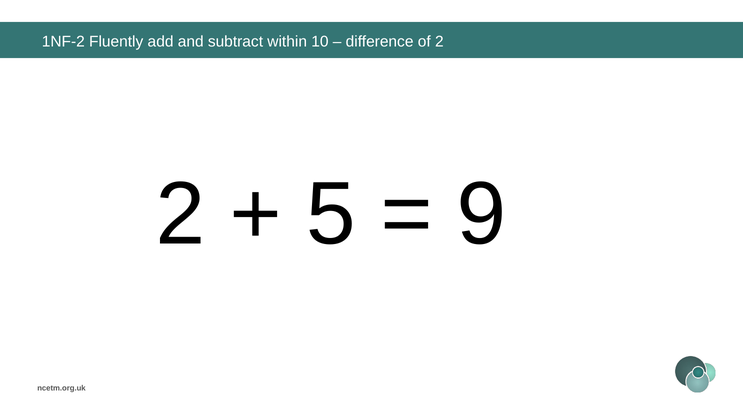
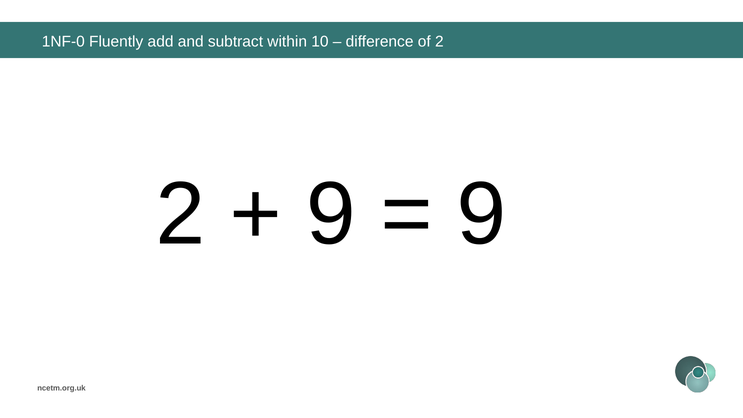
1NF-2: 1NF-2 -> 1NF-0 (63, 41)
5: 5 -> 9 (331, 214)
